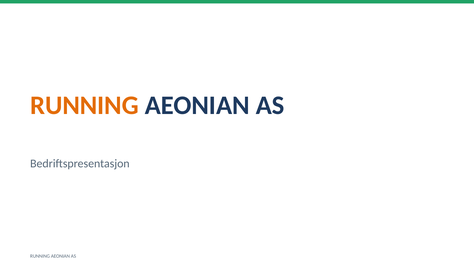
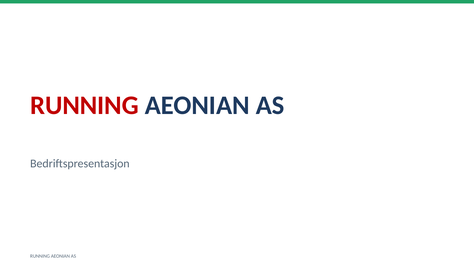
RUNNING colour: orange -> red (84, 105)
